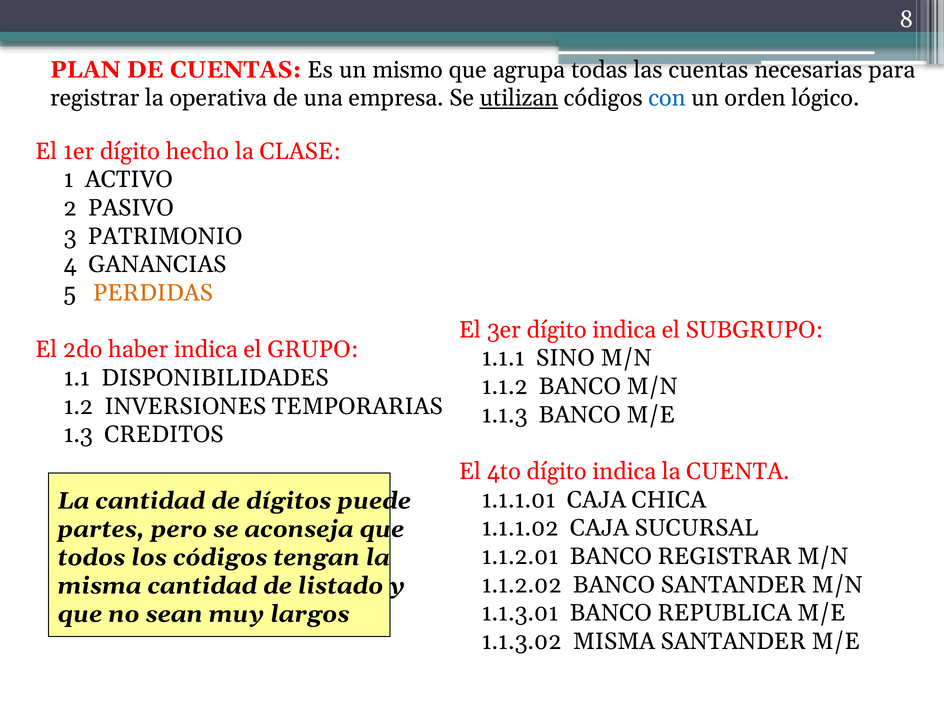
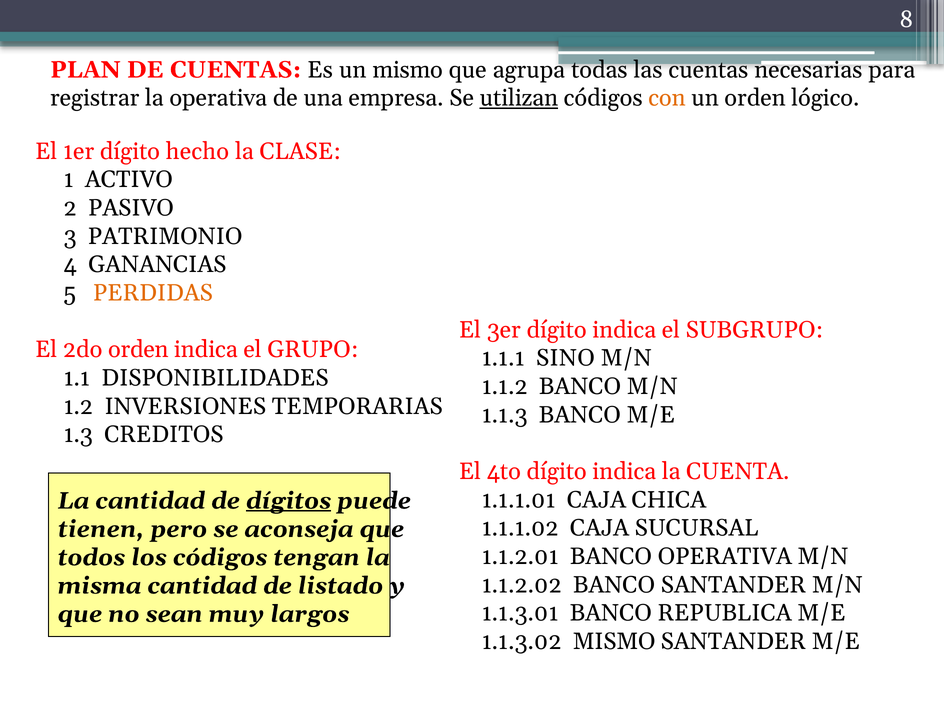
con colour: blue -> orange (667, 98)
2do haber: haber -> orden (138, 350)
dígitos underline: none -> present (289, 501)
partes: partes -> tienen (101, 529)
BANCO REGISTRAR: REGISTRAR -> OPERATIVA (725, 556)
1.1.3.02 MISMA: MISMA -> MISMO (614, 641)
